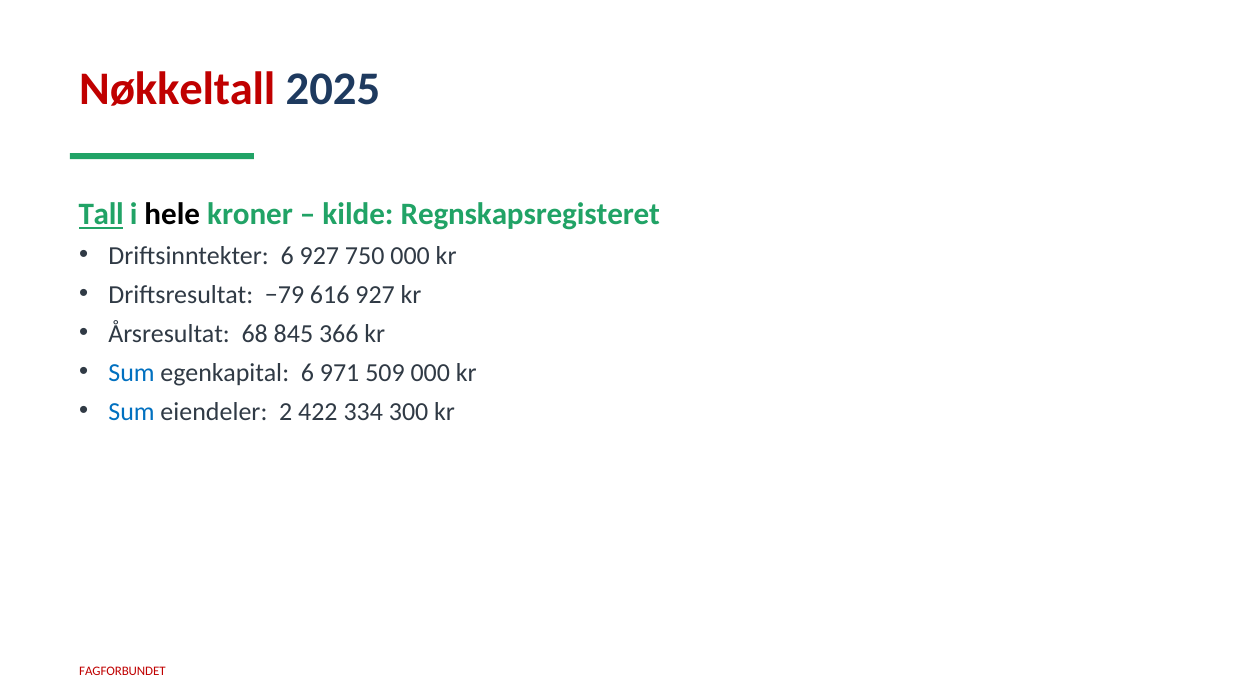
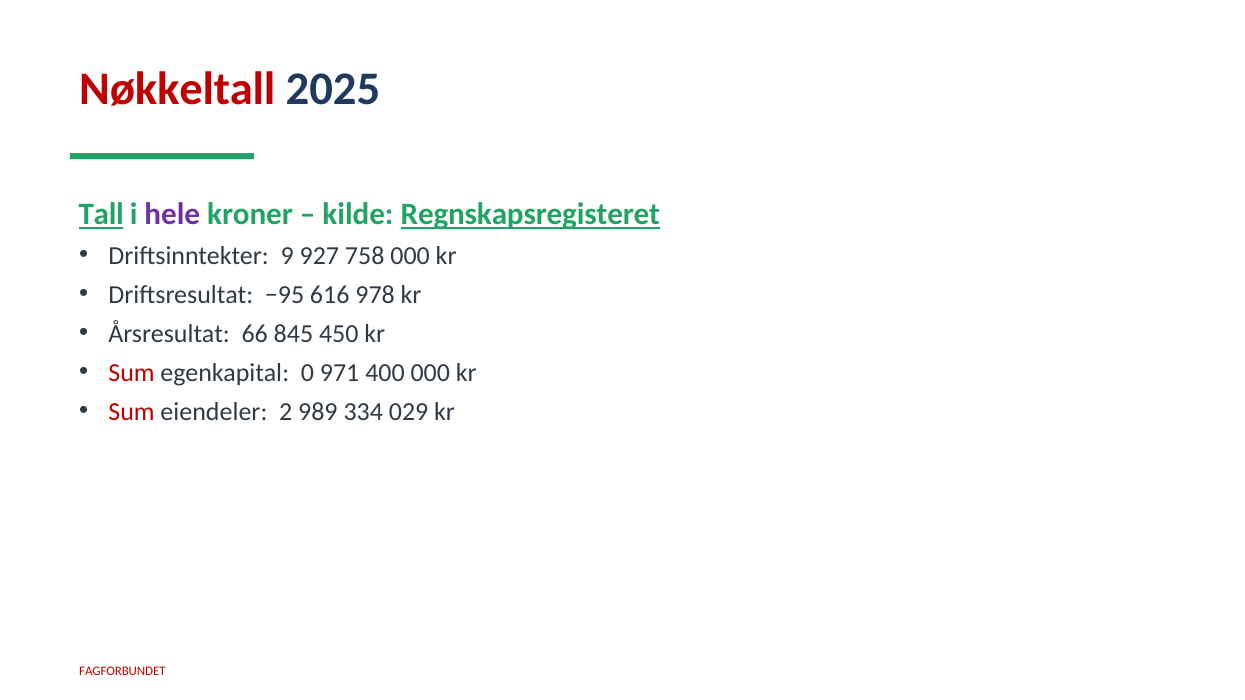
hele colour: black -> purple (172, 214)
Regnskapsregisteret underline: none -> present (530, 214)
Driftsinntekter 6: 6 -> 9 (287, 256)
750: 750 -> 758 (365, 256)
−79: −79 -> −95 (285, 295)
616 927: 927 -> 978 (375, 295)
68: 68 -> 66 (255, 334)
366: 366 -> 450 (339, 334)
Sum colour: blue -> red (132, 373)
egenkapital 6: 6 -> 0 (307, 373)
509: 509 -> 400 (385, 373)
Sum colour: blue -> red (132, 412)
422: 422 -> 989 (318, 412)
300: 300 -> 029 (409, 412)
